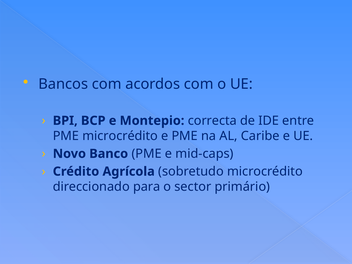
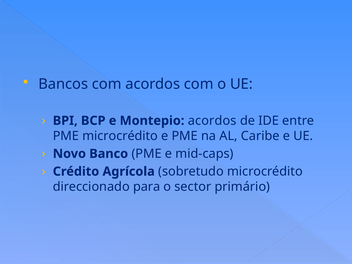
Montepio correcta: correcta -> acordos (212, 121)
